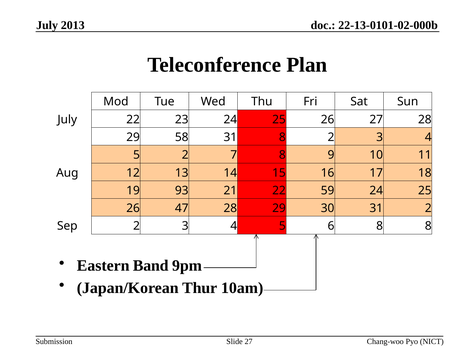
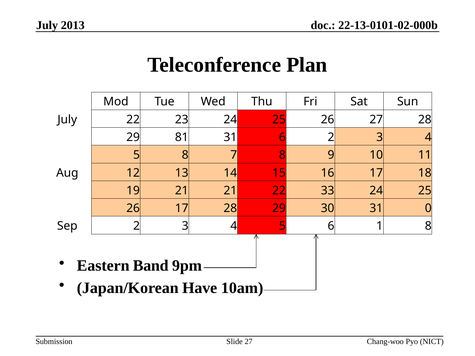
58: 58 -> 81 (182, 137)
31 8: 8 -> 6 (282, 137)
5 2: 2 -> 8 (185, 155)
19 93: 93 -> 21 (182, 191)
59: 59 -> 33 (328, 191)
26 47: 47 -> 17 (182, 208)
31 2: 2 -> 0 (428, 208)
6 8: 8 -> 1 (380, 226)
Thur: Thur -> Have (200, 288)
